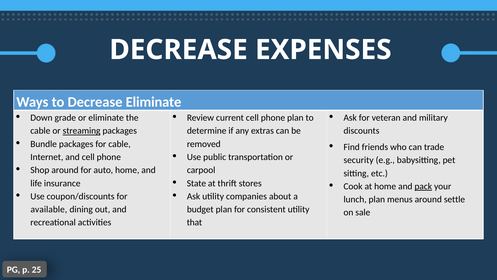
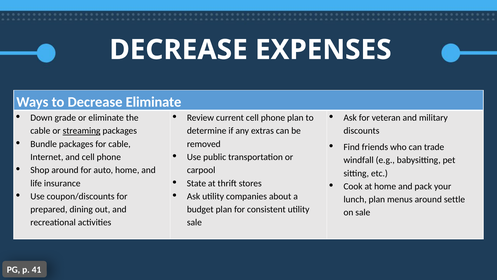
security: security -> windfall (359, 160)
pack underline: present -> none (423, 186)
available: available -> prepared (49, 209)
that: that -> sale (194, 222)
25: 25 -> 41 (37, 269)
